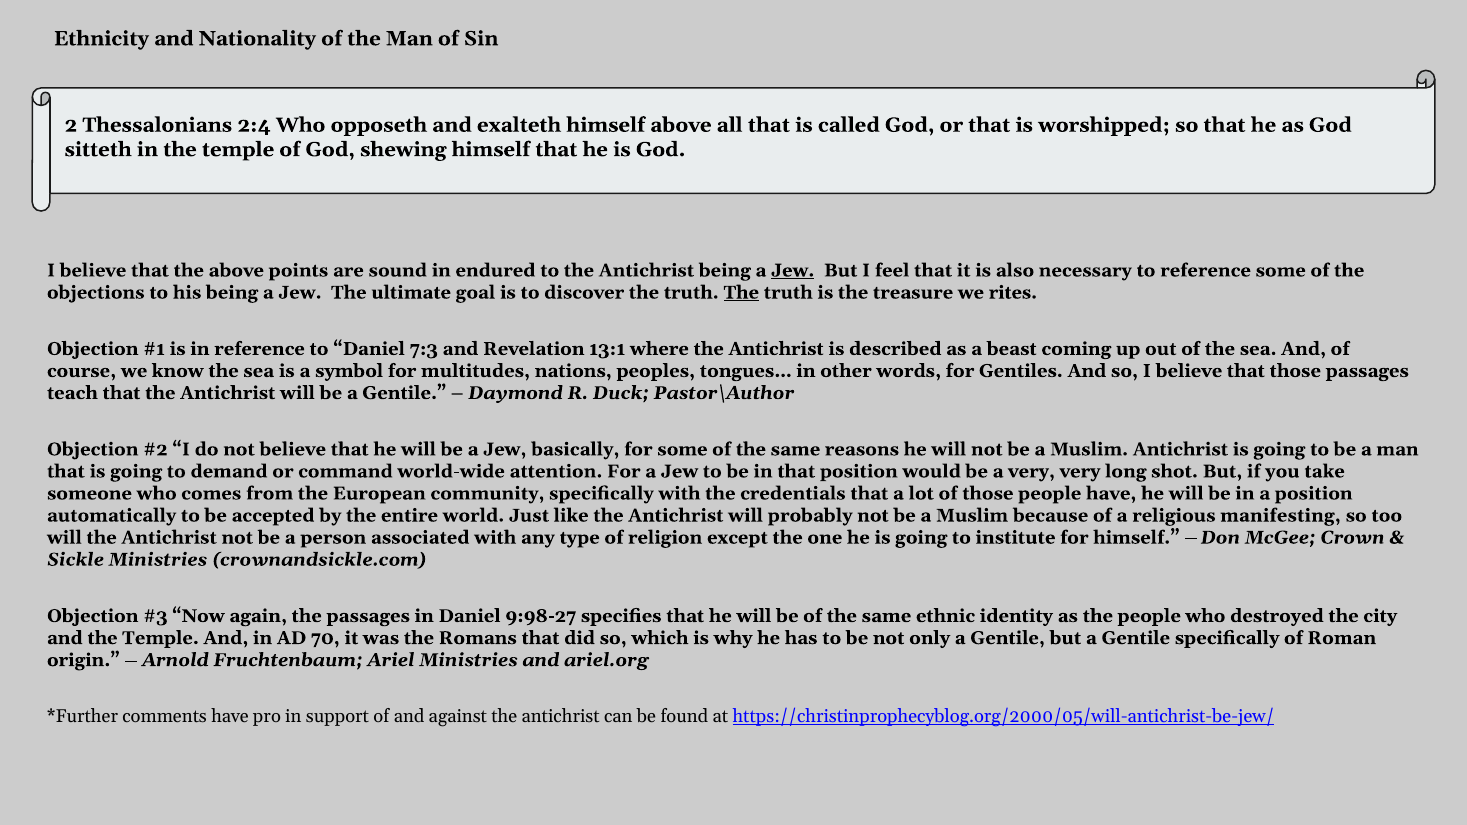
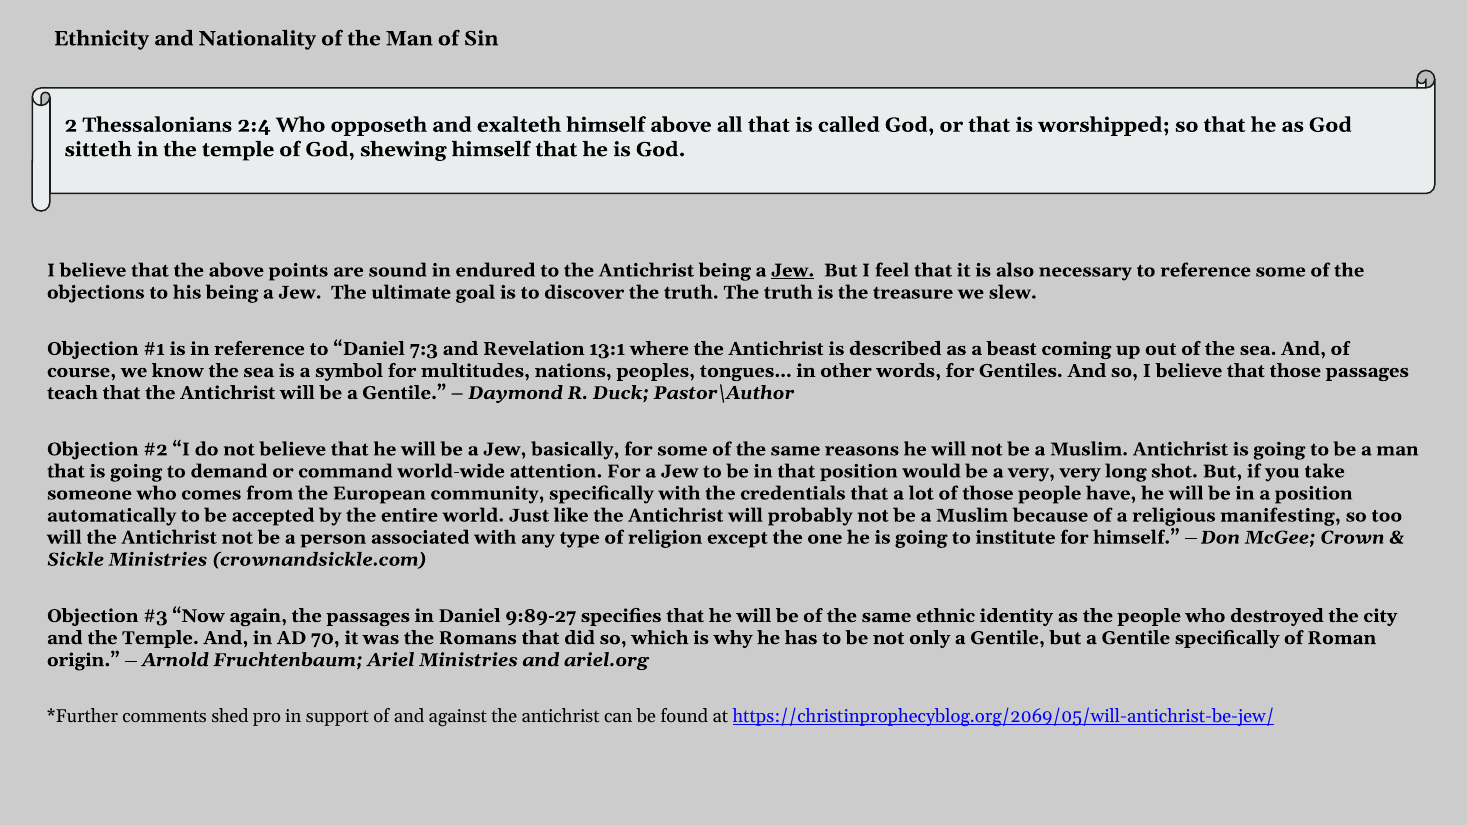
The underline: present -> none (741, 293)
rites: rites -> slew (1013, 293)
9:98-27: 9:98-27 -> 9:89-27 (541, 616)
comments have: have -> shed (230, 717)
https://christinprophecyblog.org/2000/05/will-antichrist-be-jew/: https://christinprophecyblog.org/2000/05/will-antichrist-be-jew/ -> https://christinprophecyblog.org/2069/05/will-antichrist-be-jew/ (1003, 717)
